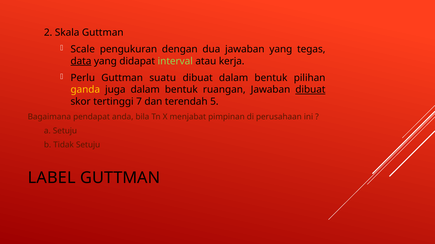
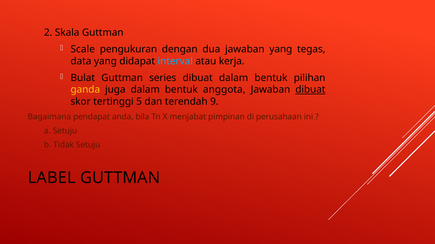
data underline: present -> none (81, 61)
interval colour: light green -> light blue (175, 61)
Perlu: Perlu -> Bulat (83, 78)
suatu: suatu -> series (163, 78)
ruangan: ruangan -> anggota (224, 90)
7: 7 -> 5 (139, 102)
5: 5 -> 9 (214, 102)
